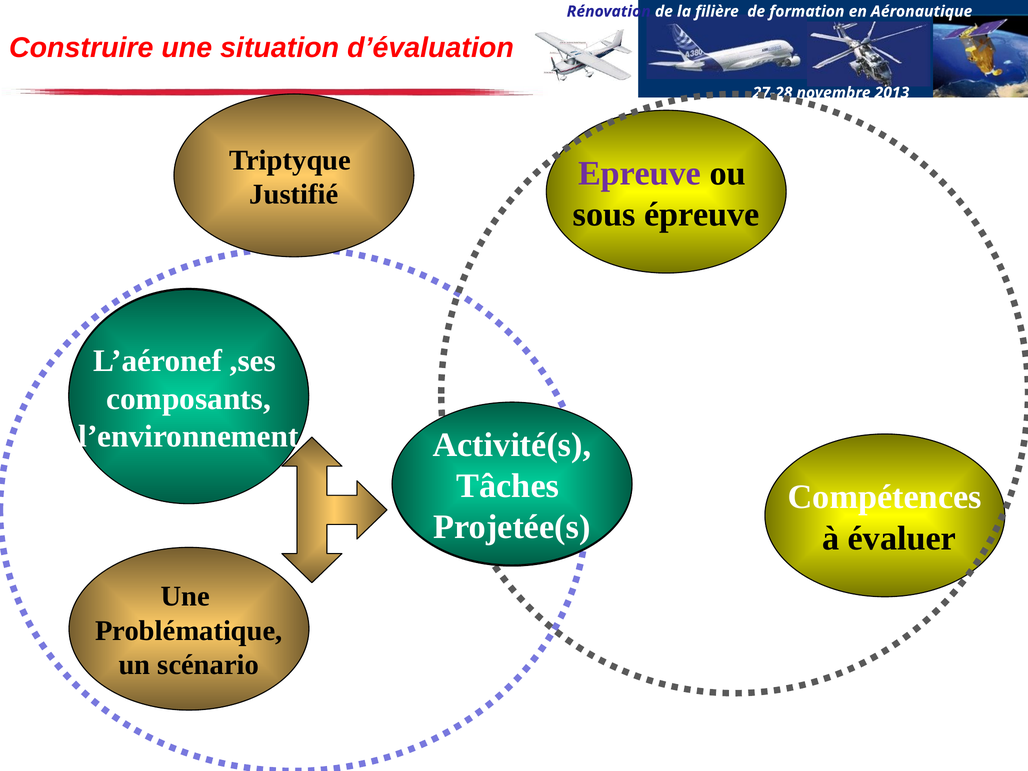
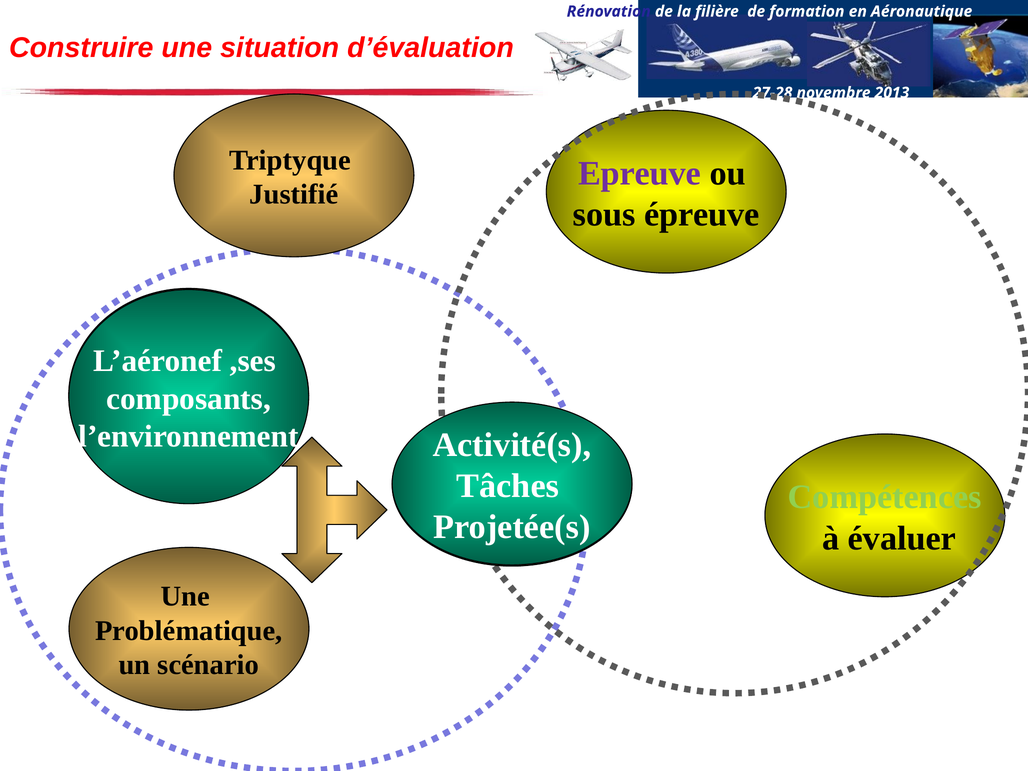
Compétences colour: white -> light green (885, 497)
